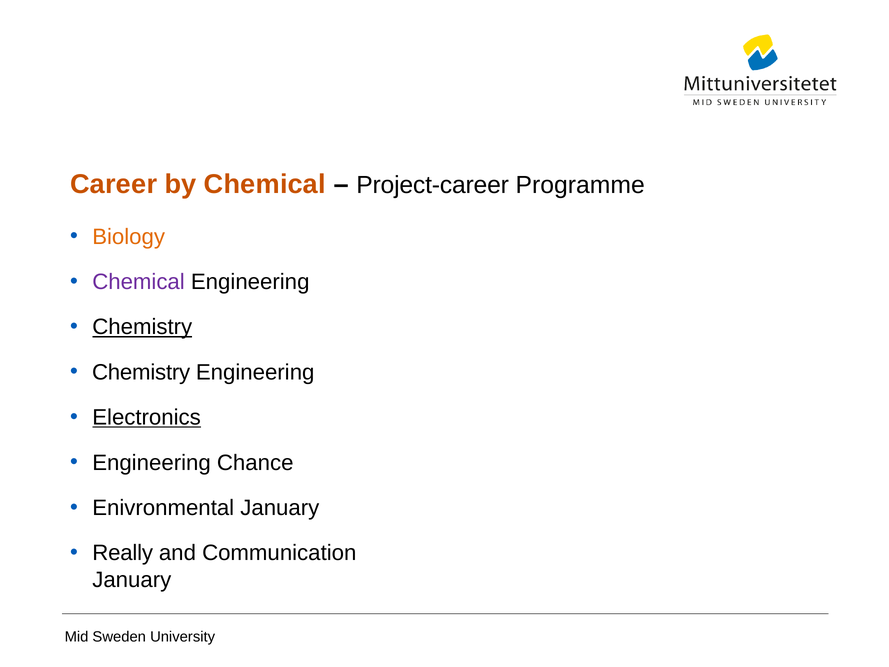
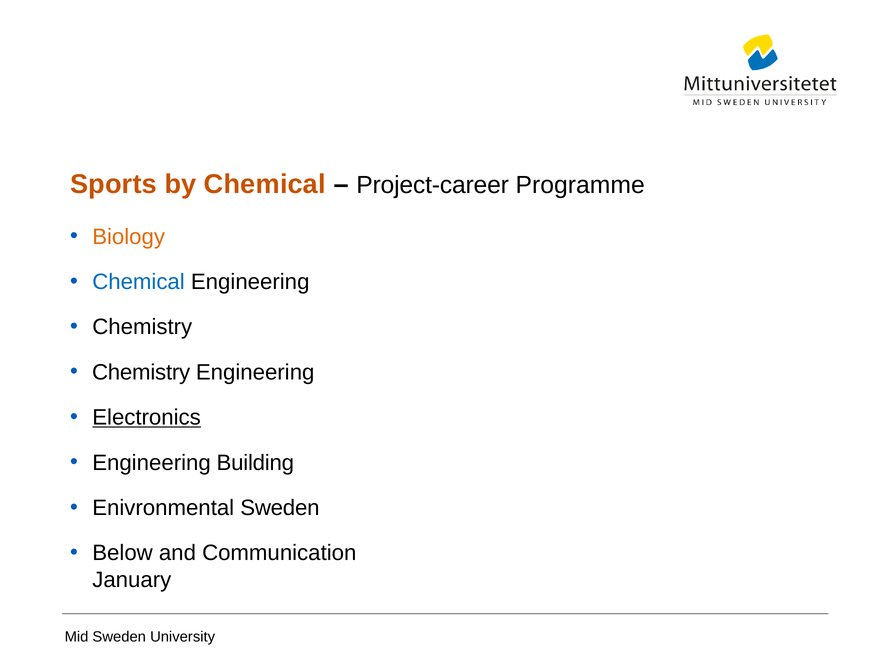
Career: Career -> Sports (114, 184)
Chemical colour: purple -> blue (139, 282)
Chemistry underline: present -> none (142, 327)
Chance: Chance -> Building (255, 463)
Enivronmental January: January -> Sweden (280, 508)
Really: Really -> Below (123, 553)
